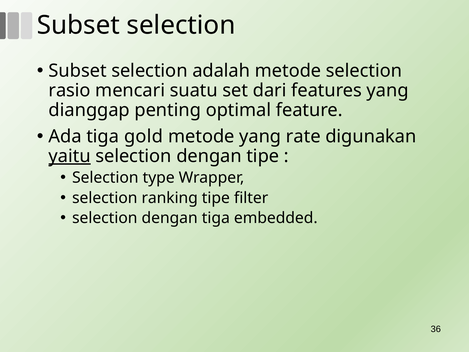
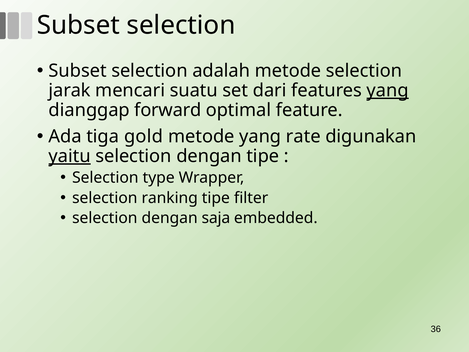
rasio: rasio -> jarak (70, 90)
yang underline: none -> present (388, 90)
penting: penting -> forward (168, 110)
dengan tiga: tiga -> saja (216, 218)
